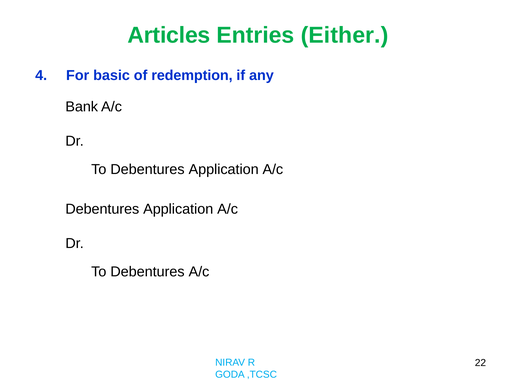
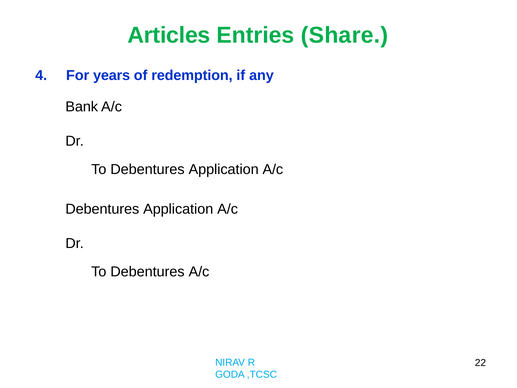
Either: Either -> Share (345, 35)
basic: basic -> years (112, 75)
